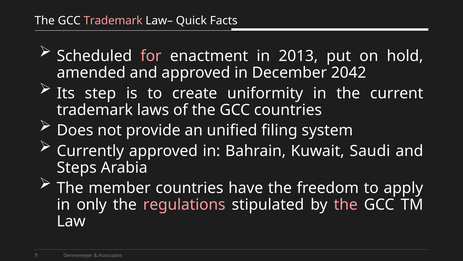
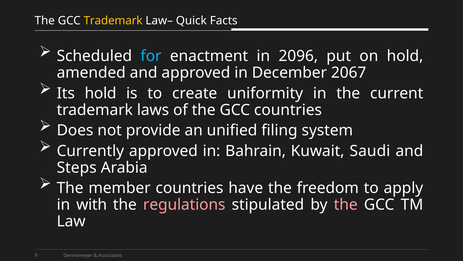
Trademark colour: pink -> yellow (113, 21)
for colour: pink -> light blue (151, 56)
2013: 2013 -> 2096 (298, 56)
2042: 2042 -> 2067 (349, 73)
Its step: step -> hold (101, 93)
only: only -> with (92, 204)
